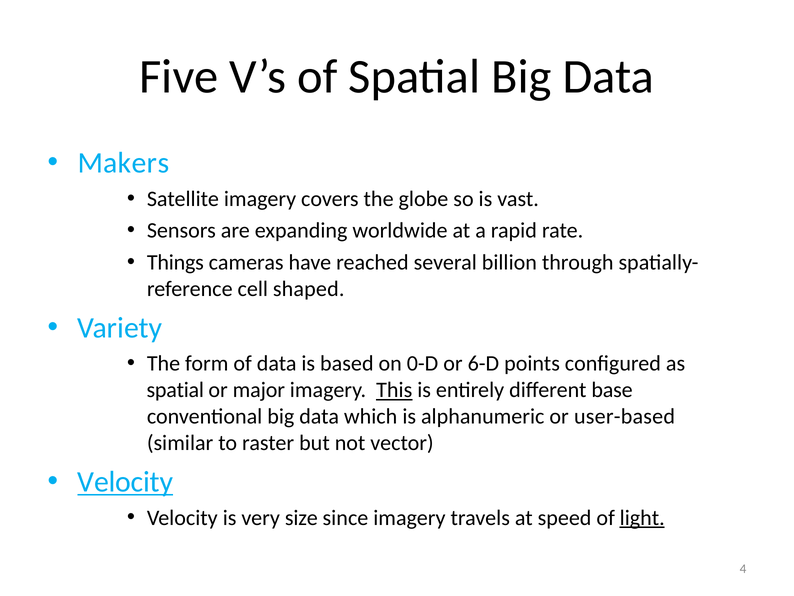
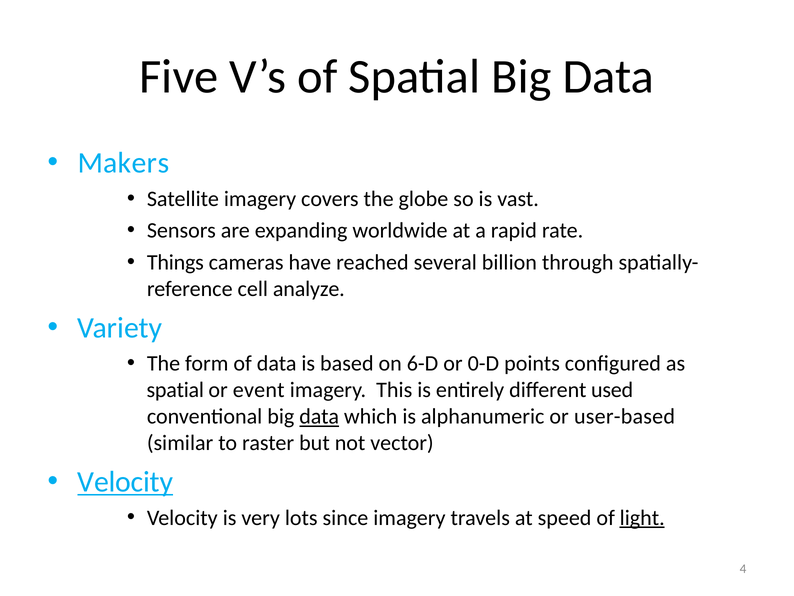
shaped: shaped -> analyze (309, 289)
0-D: 0-D -> 6-D (423, 363)
6-D: 6-D -> 0-D (483, 363)
major: major -> event (259, 390)
This underline: present -> none (394, 390)
base: base -> used (612, 390)
data underline: none -> present (319, 416)
size: size -> lots (301, 517)
